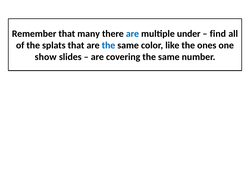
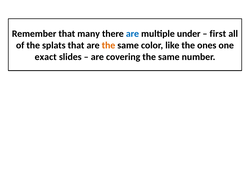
find: find -> first (218, 34)
the colour: blue -> orange (108, 45)
show: show -> exact (46, 57)
